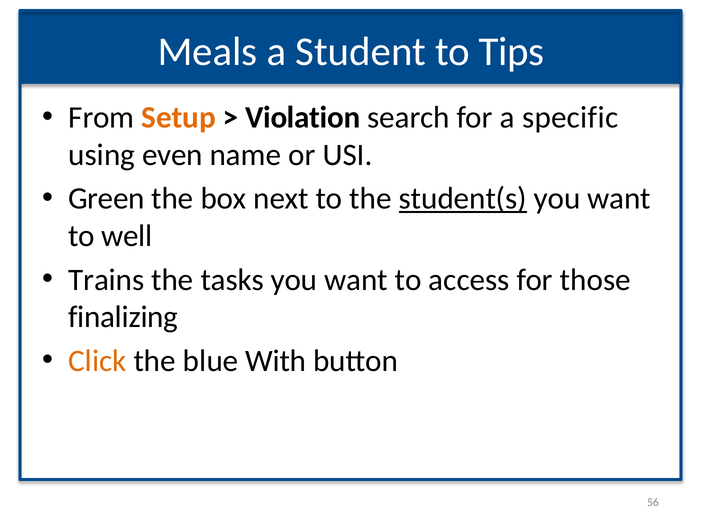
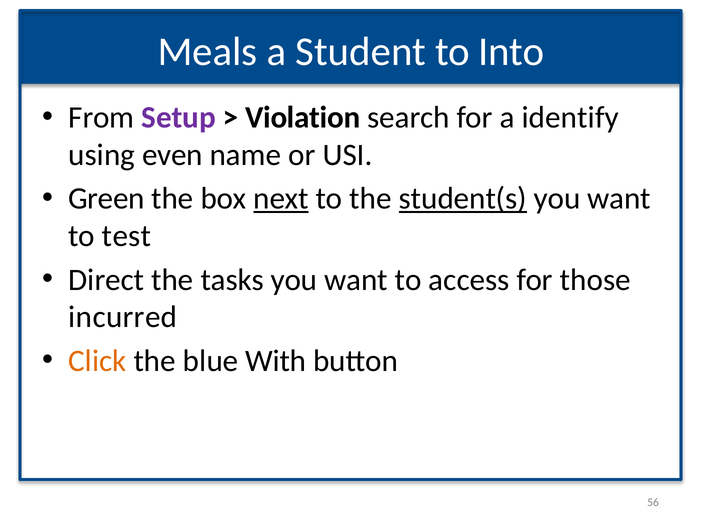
Tips: Tips -> Into (511, 52)
Setup colour: orange -> purple (179, 118)
specific: specific -> identify (570, 118)
next underline: none -> present (281, 199)
well: well -> test (126, 236)
Trains: Trains -> Direct (106, 280)
finalizing: finalizing -> incurred (123, 317)
